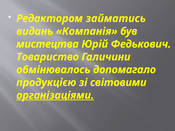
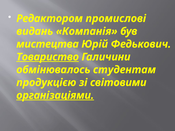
займатись: займатись -> промислові (116, 19)
Товариство underline: none -> present (48, 57)
допомагало: допомагало -> студентам (124, 70)
